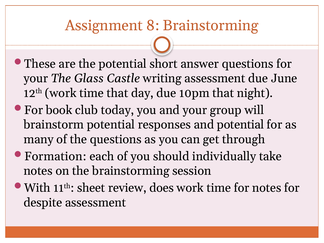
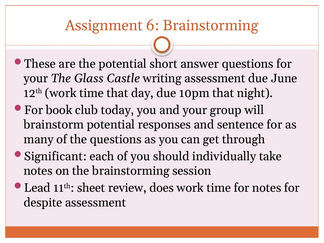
8: 8 -> 6 (153, 26)
and potential: potential -> sentence (240, 125)
Formation: Formation -> Significant (55, 156)
With: With -> Lead (37, 188)
